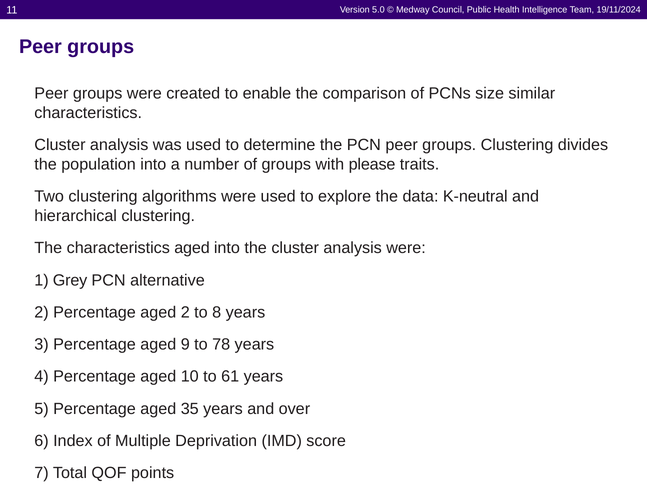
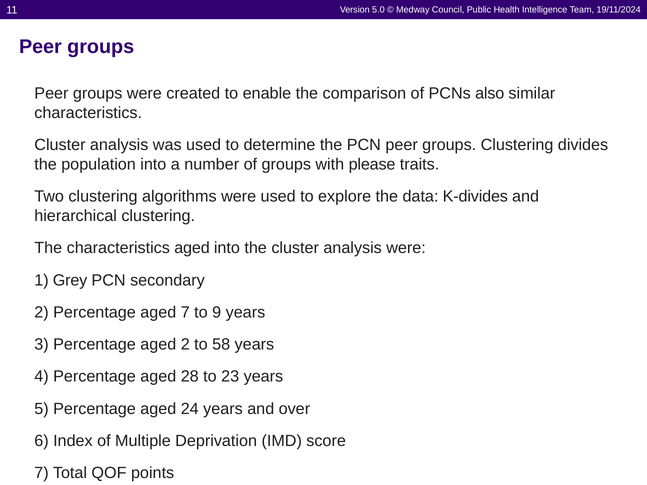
size: size -> also (490, 94)
K-neutral: K-neutral -> K-divides (475, 197)
alternative: alternative -> secondary (167, 280)
aged 2: 2 -> 7 (185, 313)
8: 8 -> 9 (217, 313)
aged 9: 9 -> 2 (185, 345)
78: 78 -> 58 (221, 345)
10: 10 -> 28 (190, 377)
61: 61 -> 23 (230, 377)
35: 35 -> 24 (190, 409)
